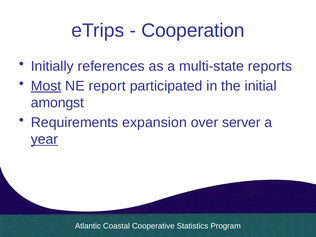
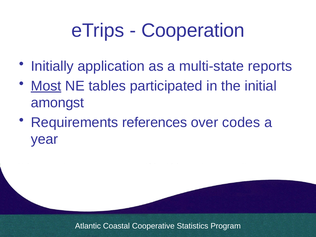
references: references -> application (111, 66)
report: report -> tables (107, 86)
expansion: expansion -> references (155, 122)
server: server -> codes (241, 122)
year underline: present -> none (44, 139)
